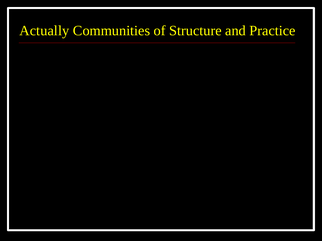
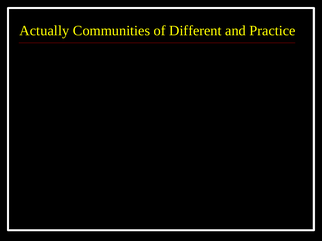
Structure: Structure -> Different (195, 31)
